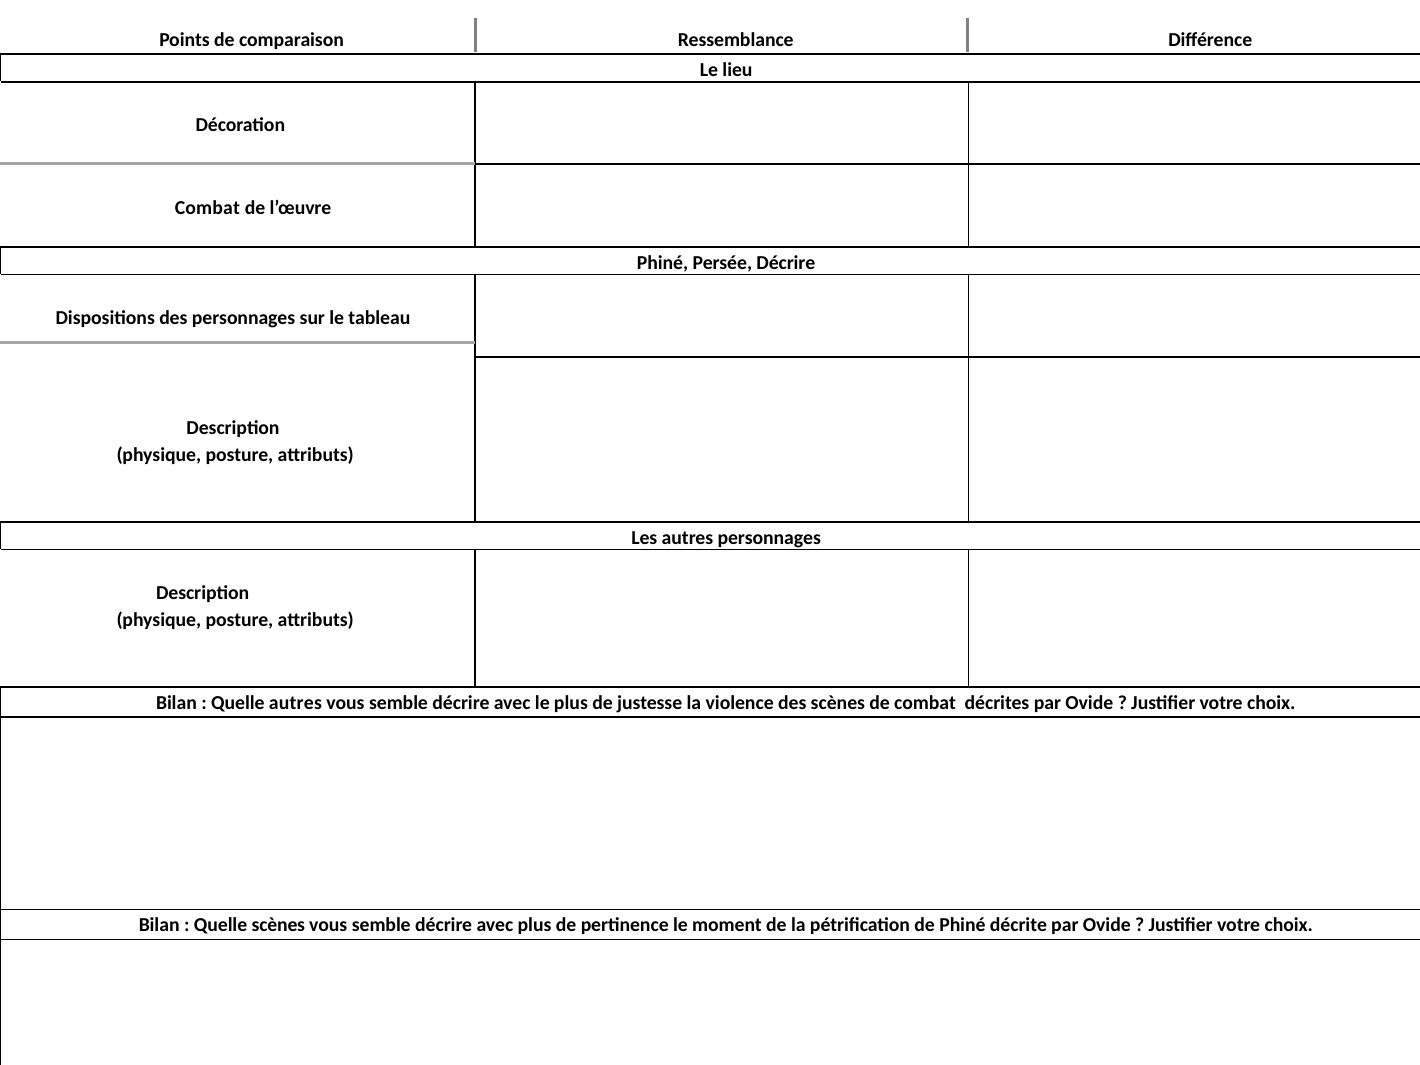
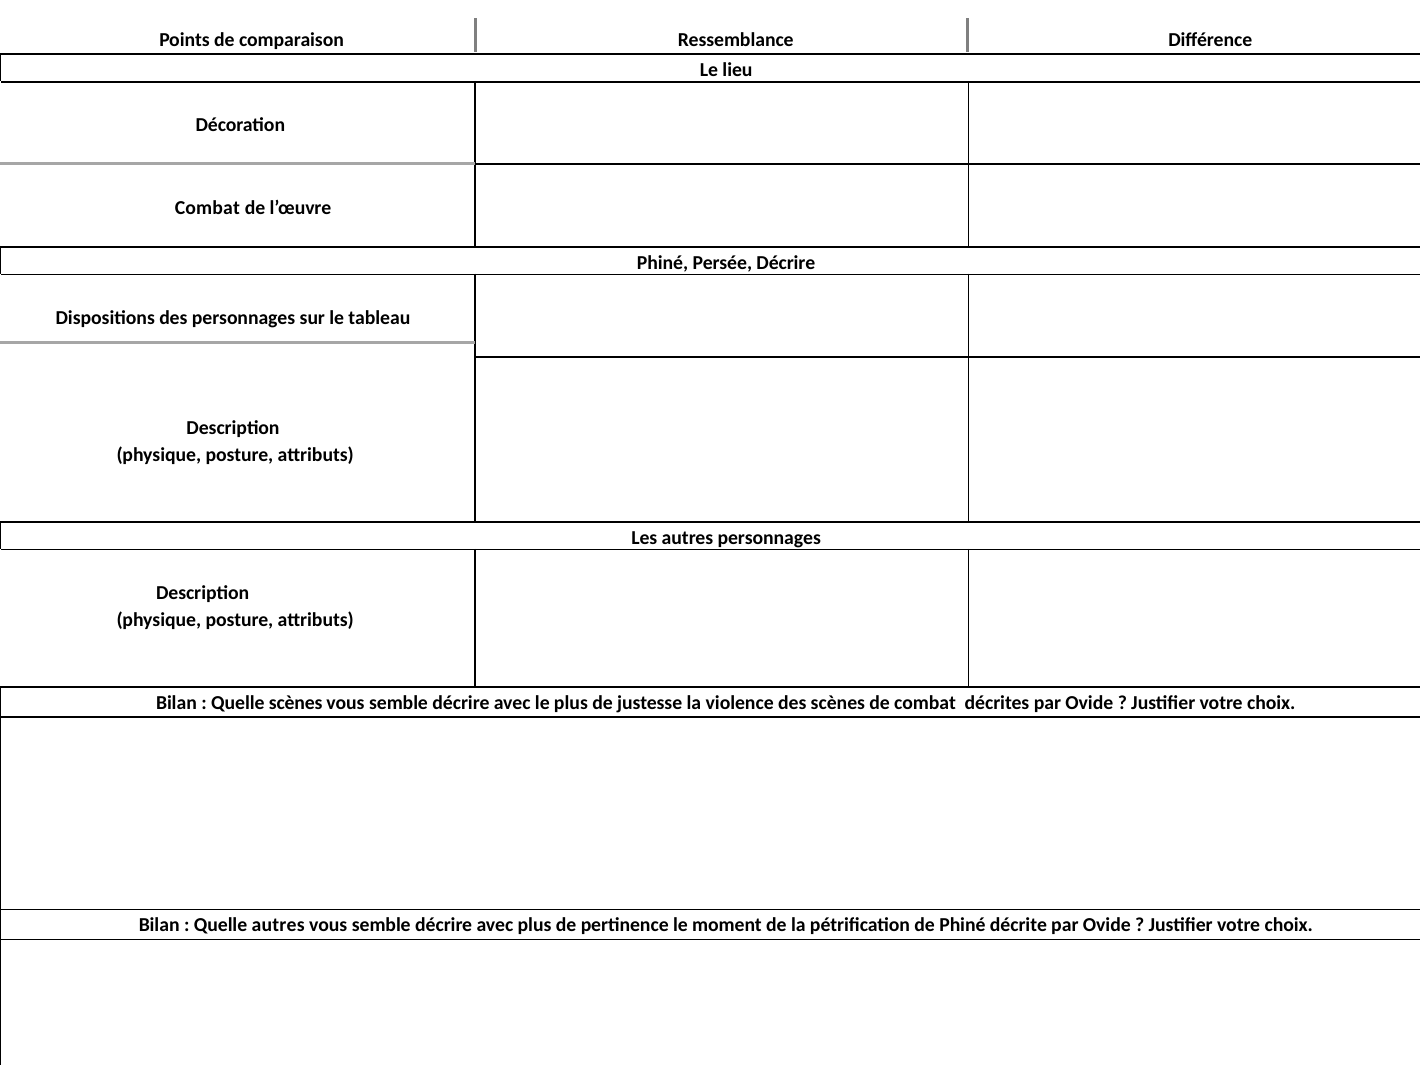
Quelle autres: autres -> scènes (296, 703)
Quelle scènes: scènes -> autres (278, 925)
